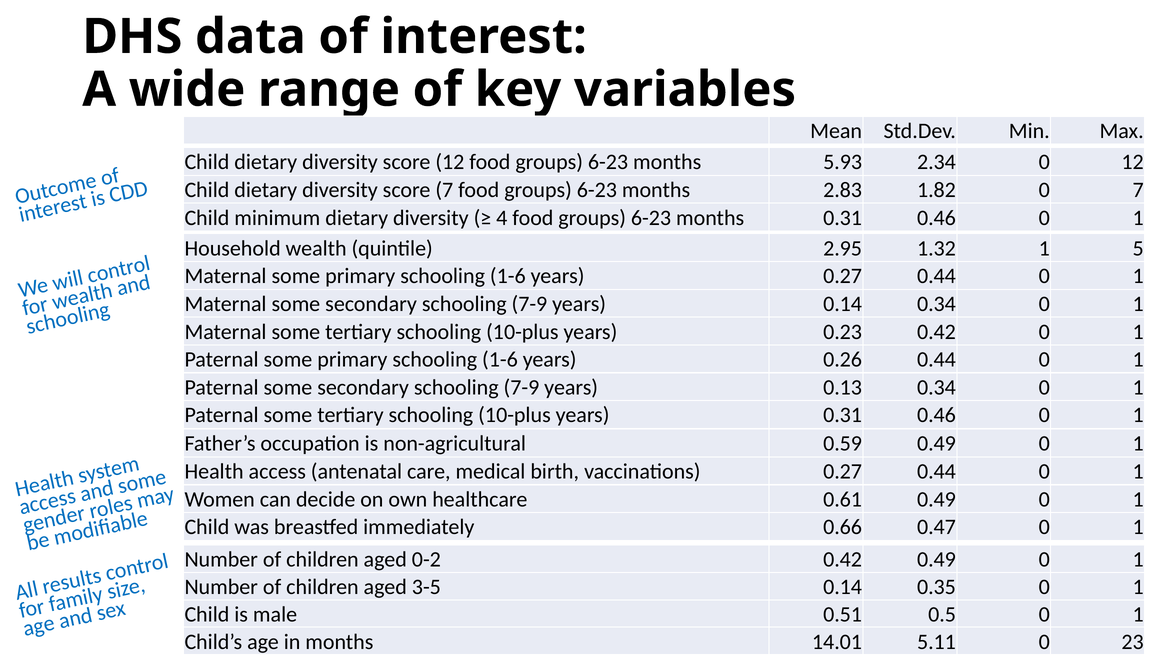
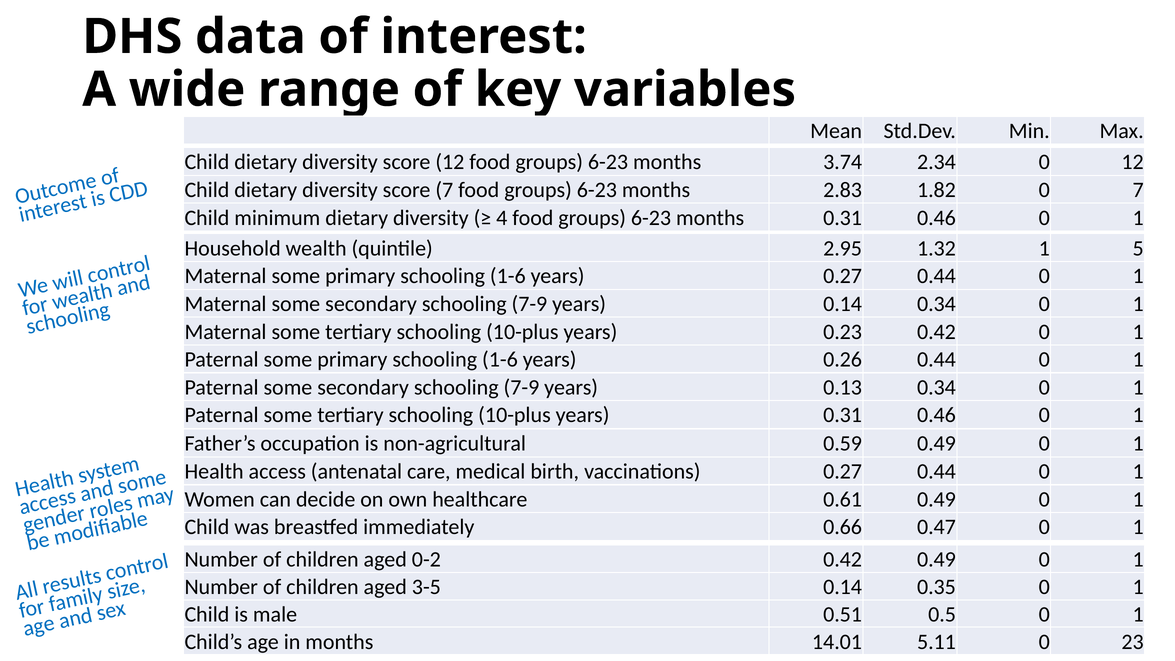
5.93: 5.93 -> 3.74 (843, 162)
